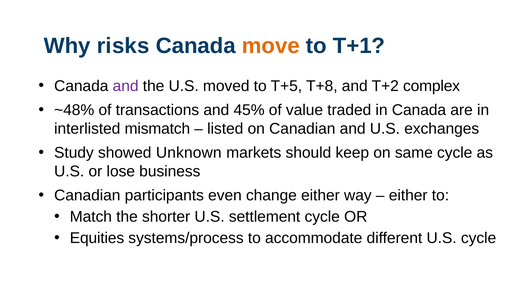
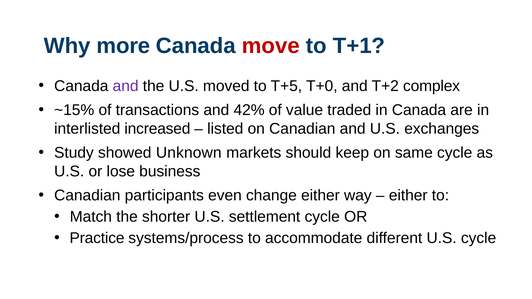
risks: risks -> more (123, 46)
move colour: orange -> red (271, 46)
T+8: T+8 -> T+0 (322, 86)
~48%: ~48% -> ~15% (74, 110)
45%: 45% -> 42% (249, 110)
mismatch: mismatch -> increased (157, 129)
Equities: Equities -> Practice (97, 238)
